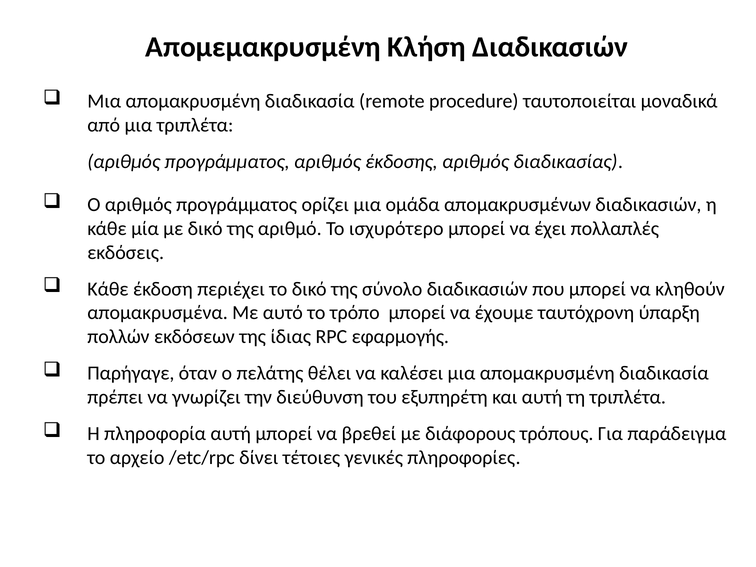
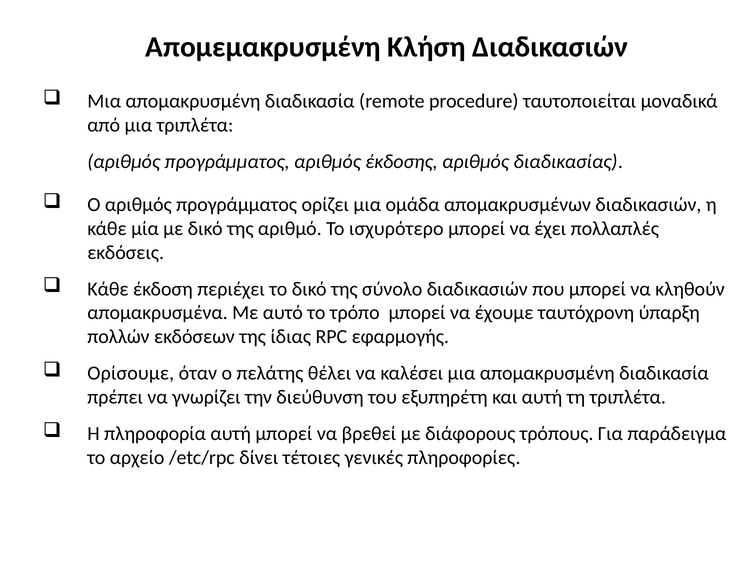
Παρήγαγε: Παρήγαγε -> Ορίσουμε (131, 373)
